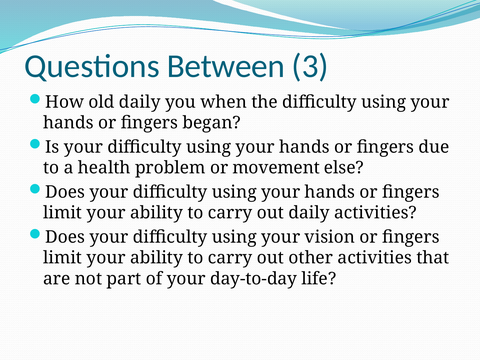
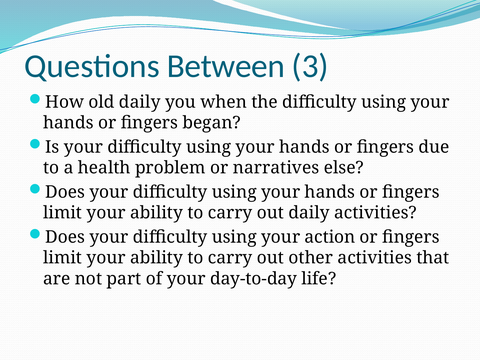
movement: movement -> narratives (276, 168)
vision: vision -> action (330, 237)
